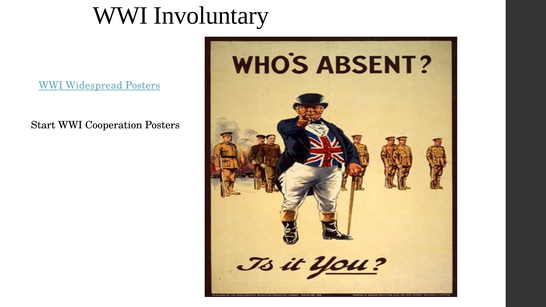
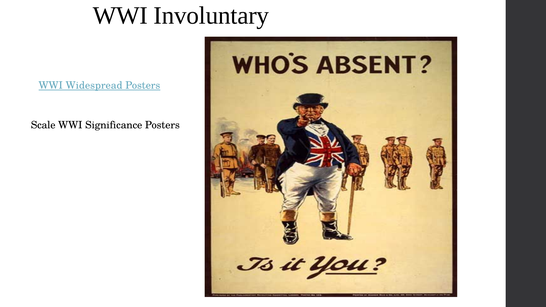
Start: Start -> Scale (43, 125)
Cooperation: Cooperation -> Significance (114, 125)
